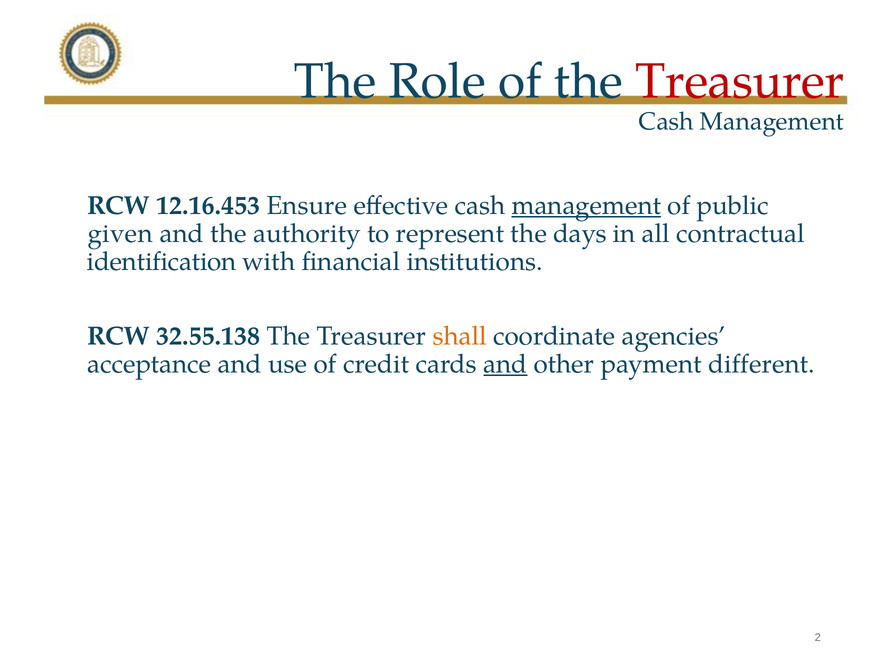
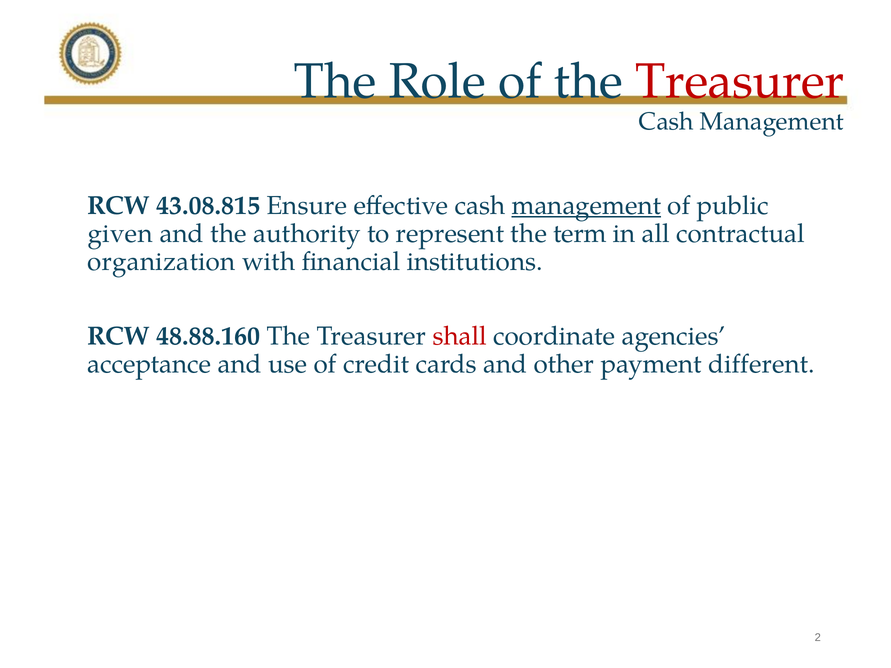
12.16.453: 12.16.453 -> 43.08.815 (208, 206)
days: days -> term (580, 234)
identification: identification -> organization (161, 262)
32.55.138: 32.55.138 -> 48.88.160 (208, 336)
shall colour: orange -> red (460, 336)
and underline: present -> none (505, 364)
